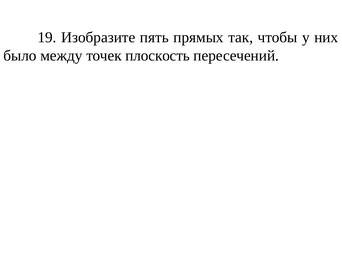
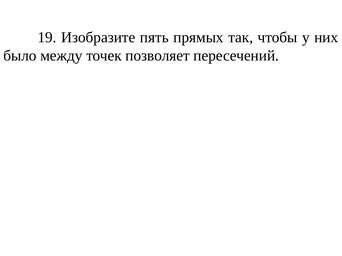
плоскость: плоскость -> позволяет (158, 56)
